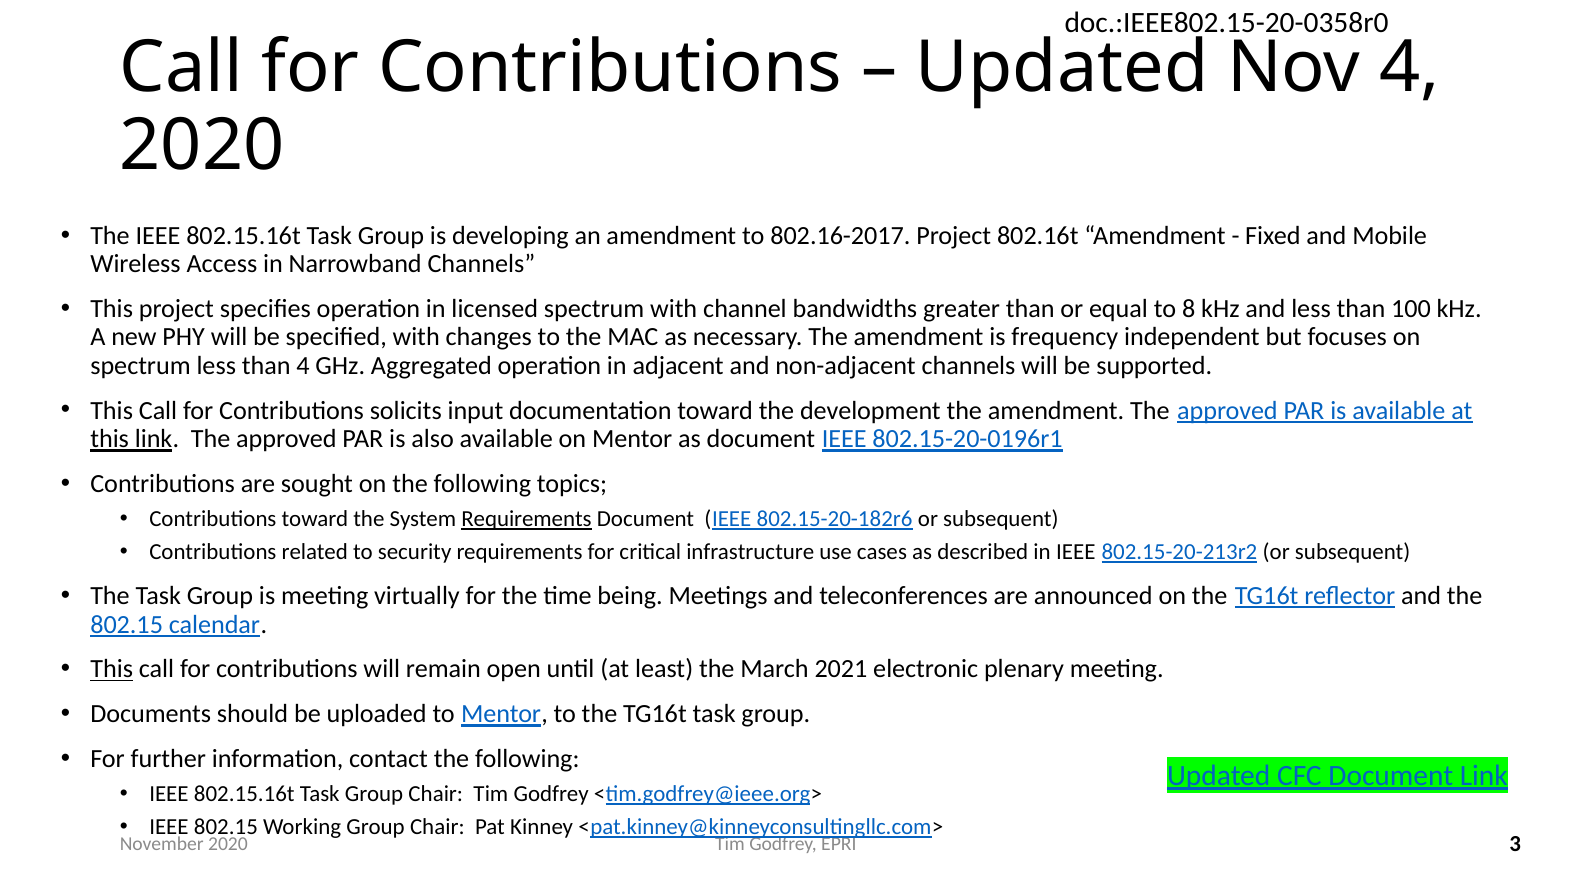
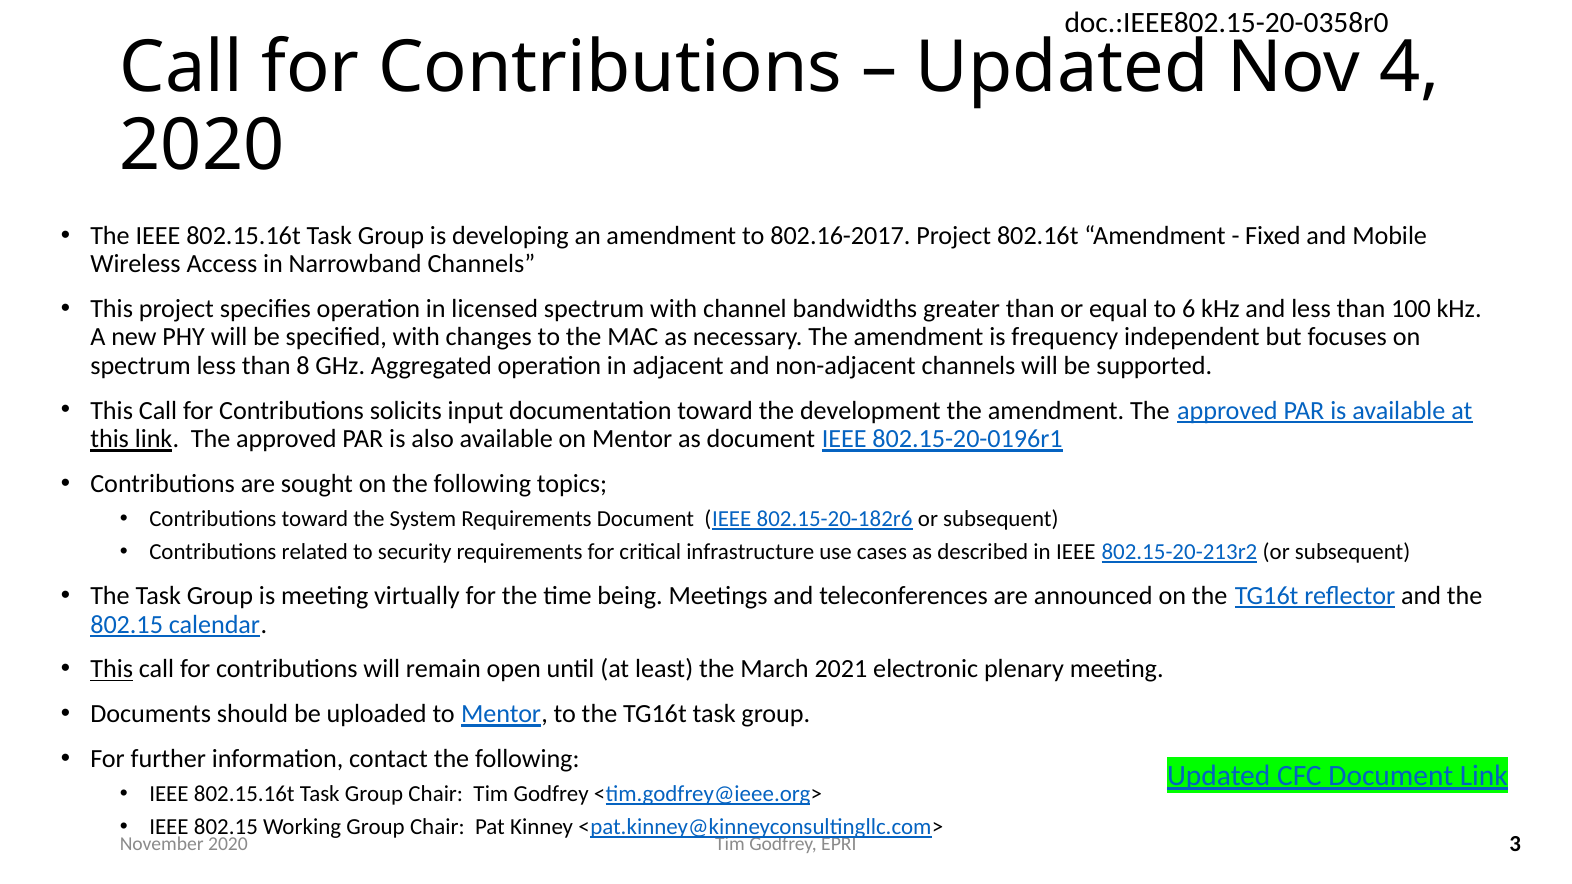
8: 8 -> 6 (1189, 309)
than 4: 4 -> 8 (303, 365)
Requirements underline: present -> none (526, 519)
